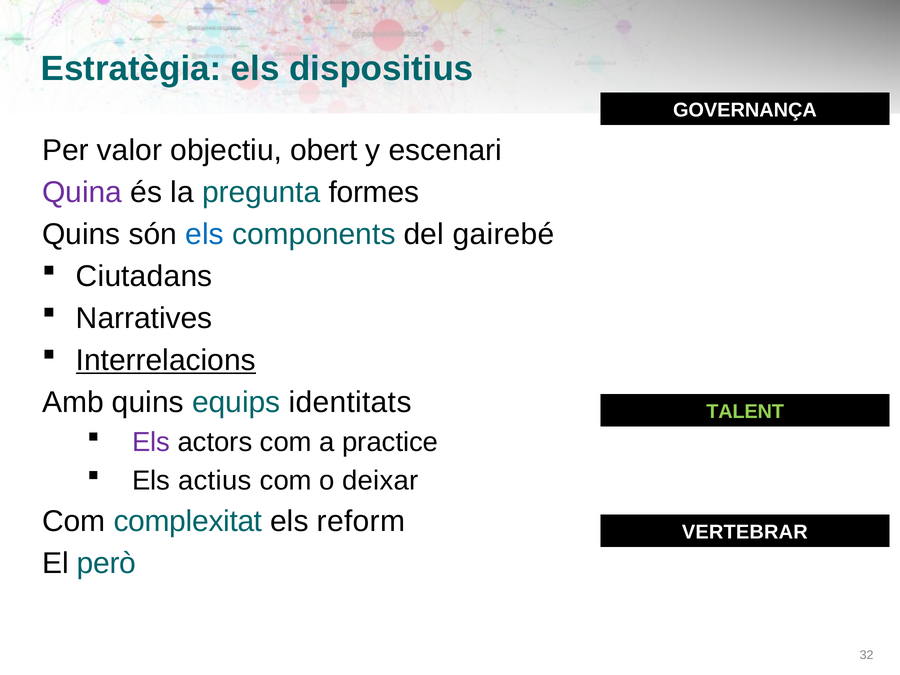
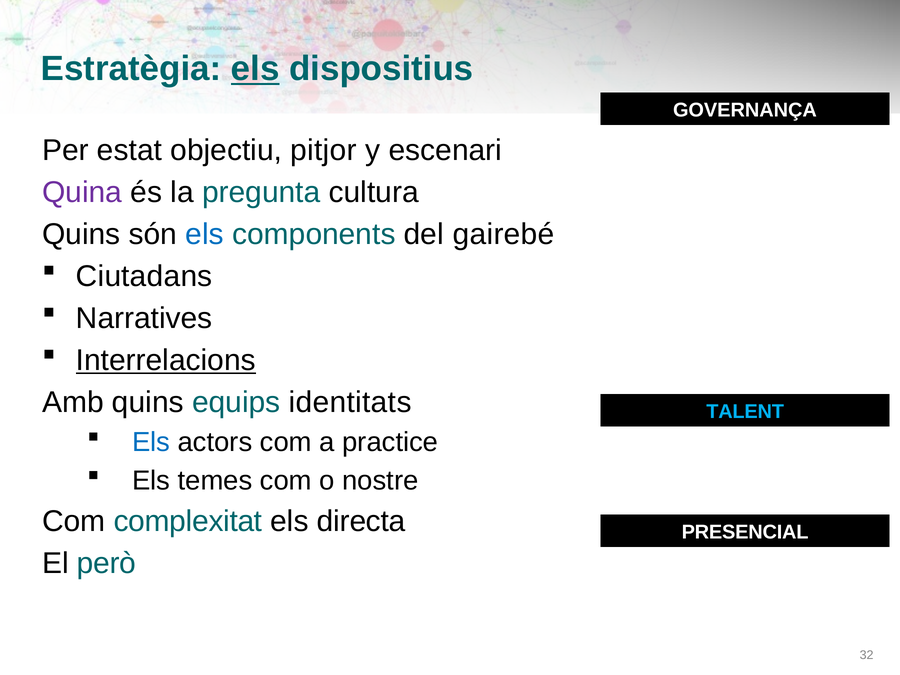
els underline: none -> present (255, 69)
valor: valor -> estat (130, 150)
obert: obert -> pitjor (324, 150)
formes: formes -> cultura (374, 192)
TALENT colour: light green -> light blue (745, 411)
Els colour: purple -> blue (151, 442)
actius: actius -> temes (215, 481)
deixar: deixar -> nostre (380, 481)
reform: reform -> directa (361, 521)
VERTEBRAR: VERTEBRAR -> PRESENCIAL (745, 532)
